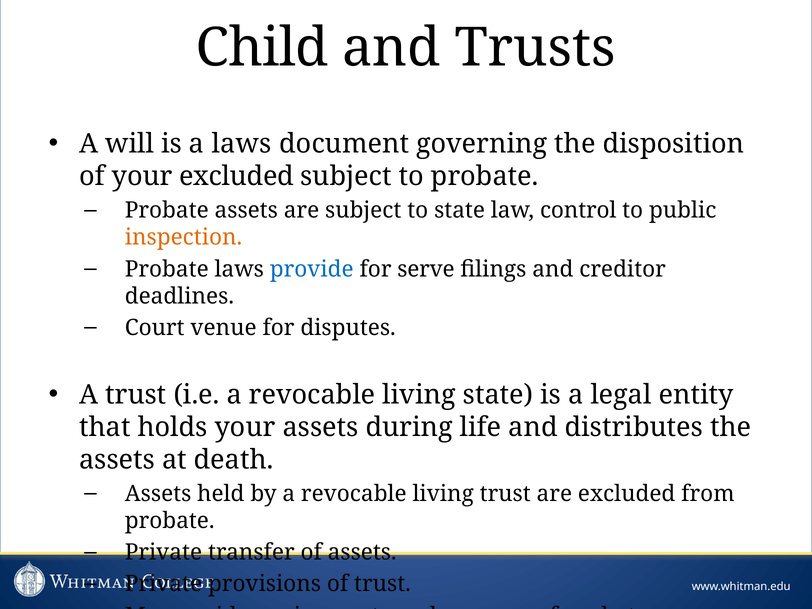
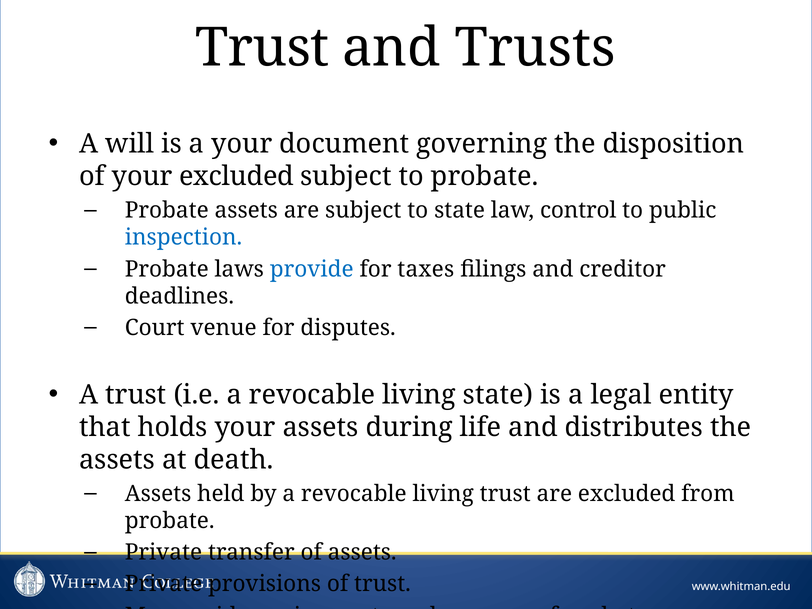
Child: Child -> Trust (262, 48)
a laws: laws -> your (242, 144)
inspection colour: orange -> blue (184, 238)
serve: serve -> taxes (426, 269)
